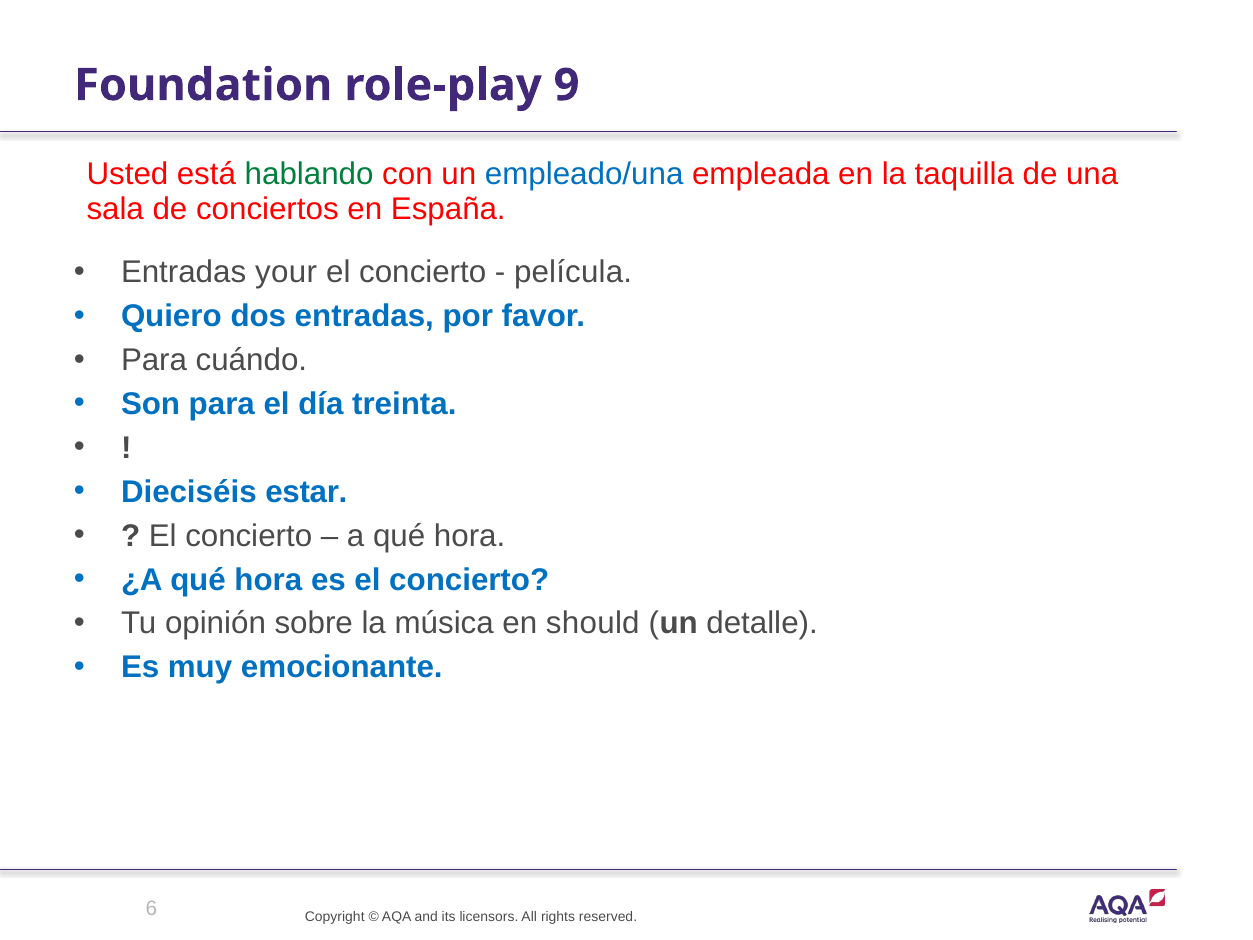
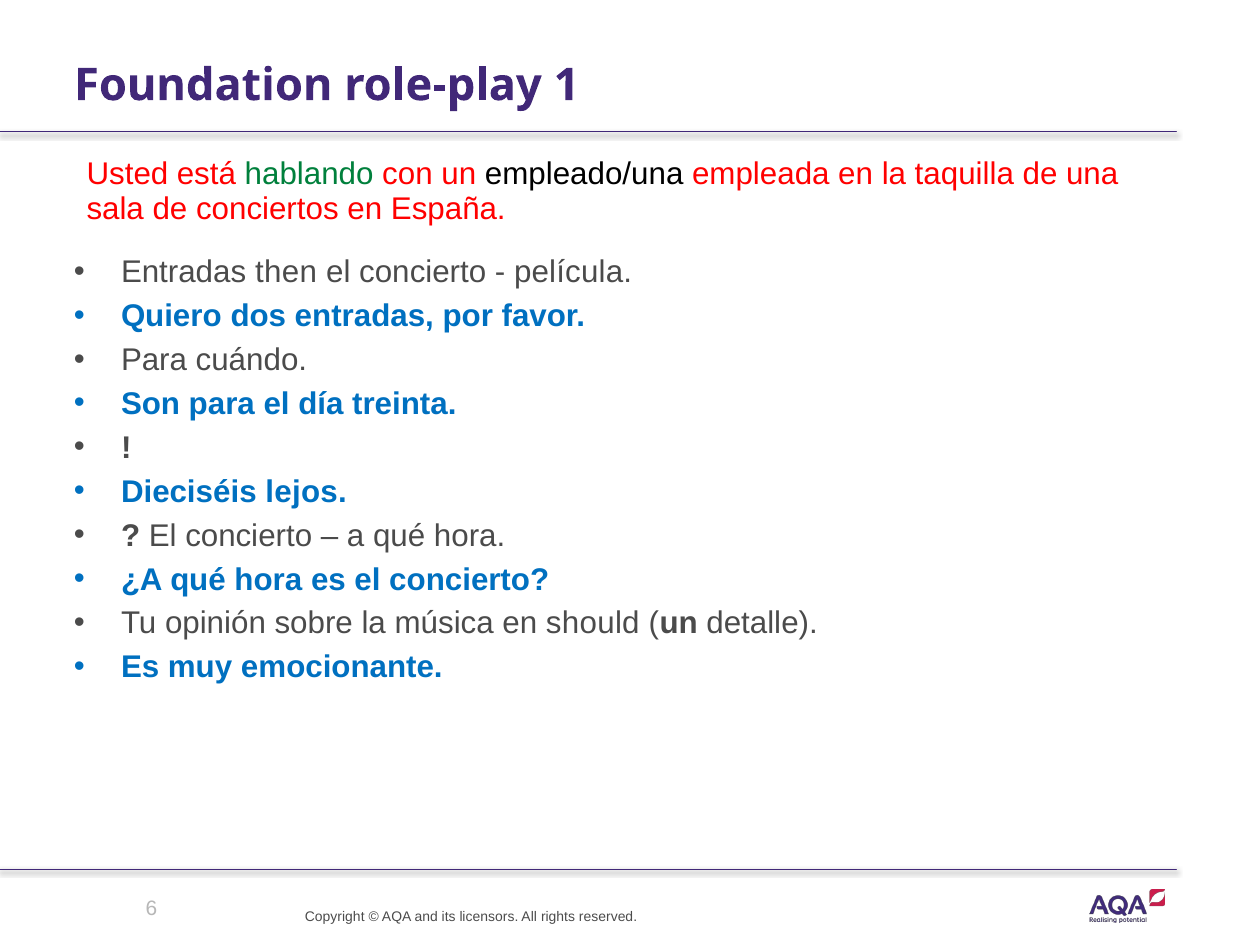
9: 9 -> 1 (567, 85)
empleado/una colour: blue -> black (584, 174)
your: your -> then (286, 273)
estar: estar -> lejos (306, 492)
